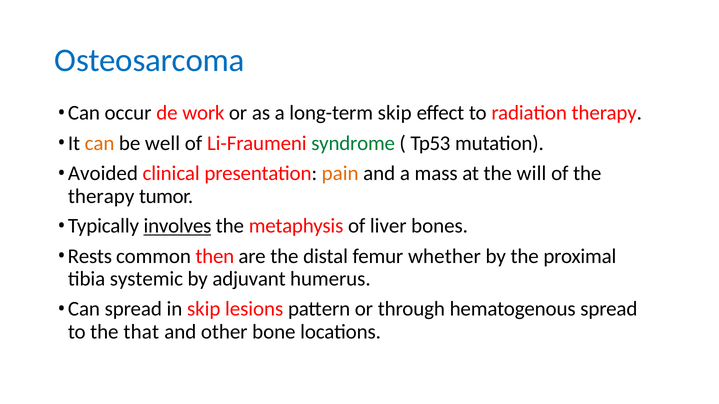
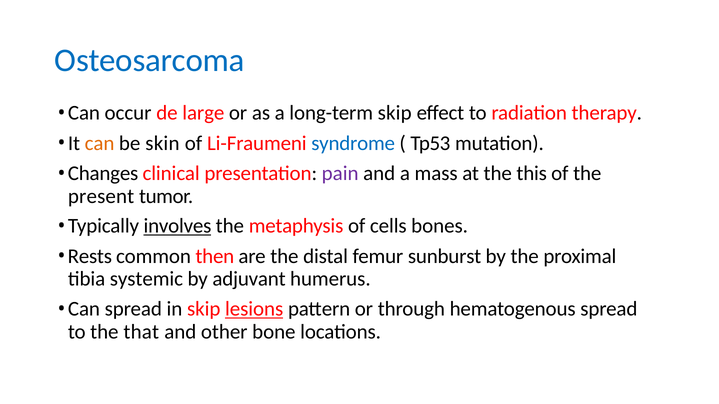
work: work -> large (203, 113)
well: well -> skin (162, 143)
syndrome colour: green -> blue (353, 143)
Avoided: Avoided -> Changes (103, 174)
pain colour: orange -> purple (340, 174)
will: will -> this (532, 174)
therapy: therapy -> present (101, 196)
liver: liver -> cells (388, 226)
whether: whether -> sunburst (445, 257)
lesions underline: none -> present (254, 309)
